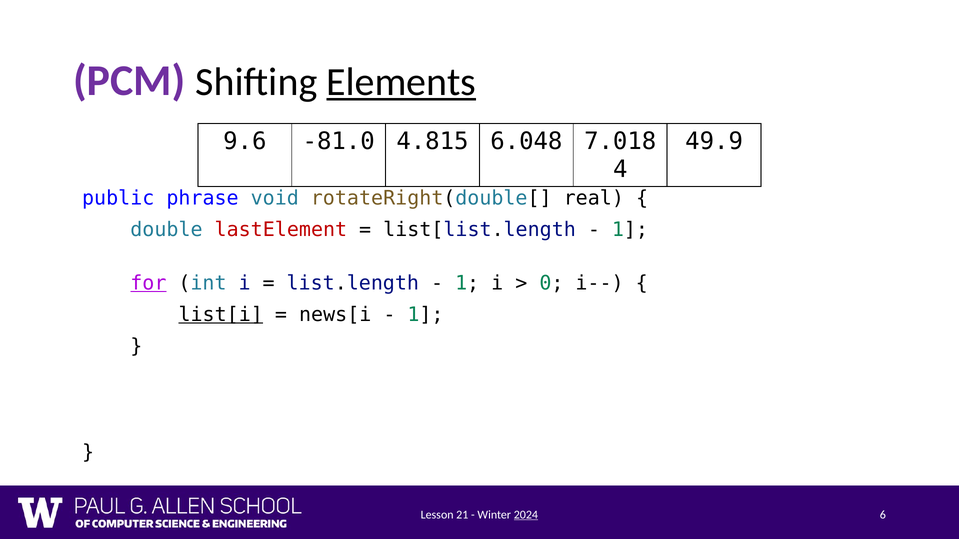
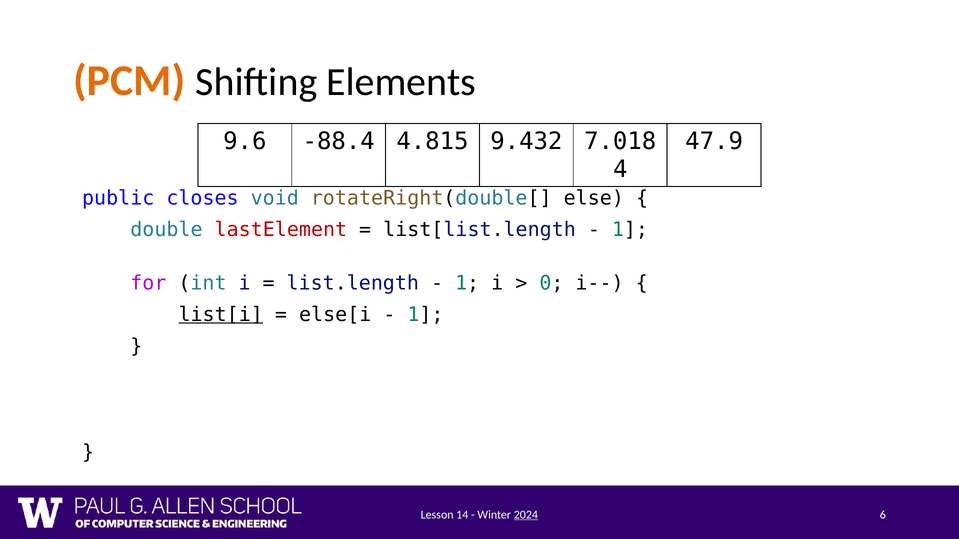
PCM colour: purple -> orange (129, 81)
Elements underline: present -> none (401, 82)
-81.0: -81.0 -> -88.4 (339, 141)
6.048: 6.048 -> 9.432 (526, 141)
49.9: 49.9 -> 47.9 (714, 141)
phrase: phrase -> closes (203, 198)
real: real -> else (594, 198)
for underline: present -> none (148, 283)
news[i: news[i -> else[i (335, 315)
21: 21 -> 14 (462, 515)
